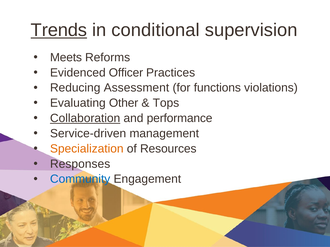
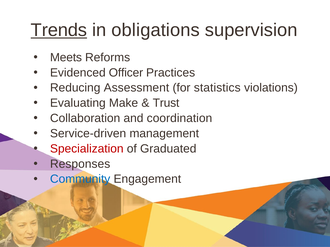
conditional: conditional -> obligations (156, 30)
functions: functions -> statistics (217, 88)
Other: Other -> Make (124, 103)
Tops: Tops -> Trust (166, 103)
Collaboration underline: present -> none (85, 118)
performance: performance -> coordination (179, 118)
Specialization colour: orange -> red (87, 149)
Resources: Resources -> Graduated (168, 149)
